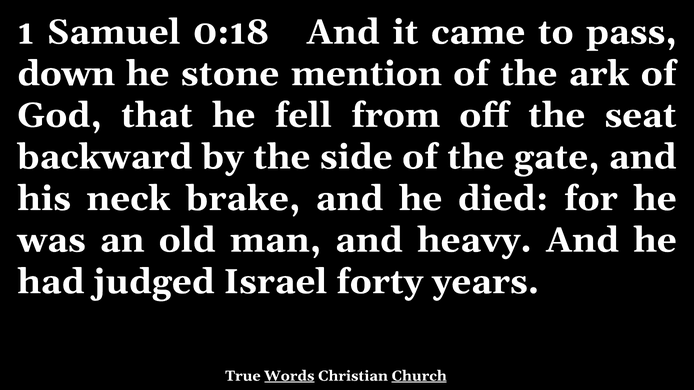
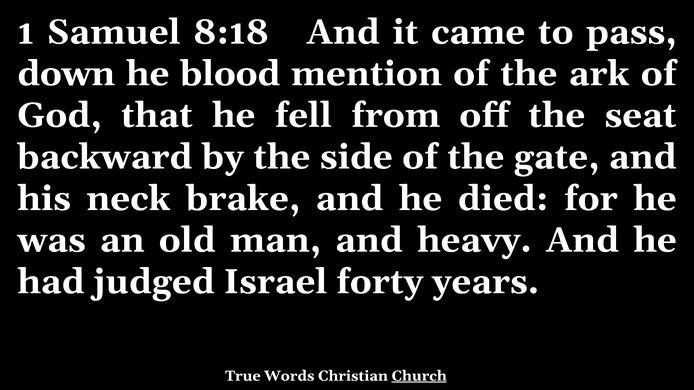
0:18: 0:18 -> 8:18 (231, 32)
stone: stone -> blood (230, 74)
Words underline: present -> none (289, 376)
